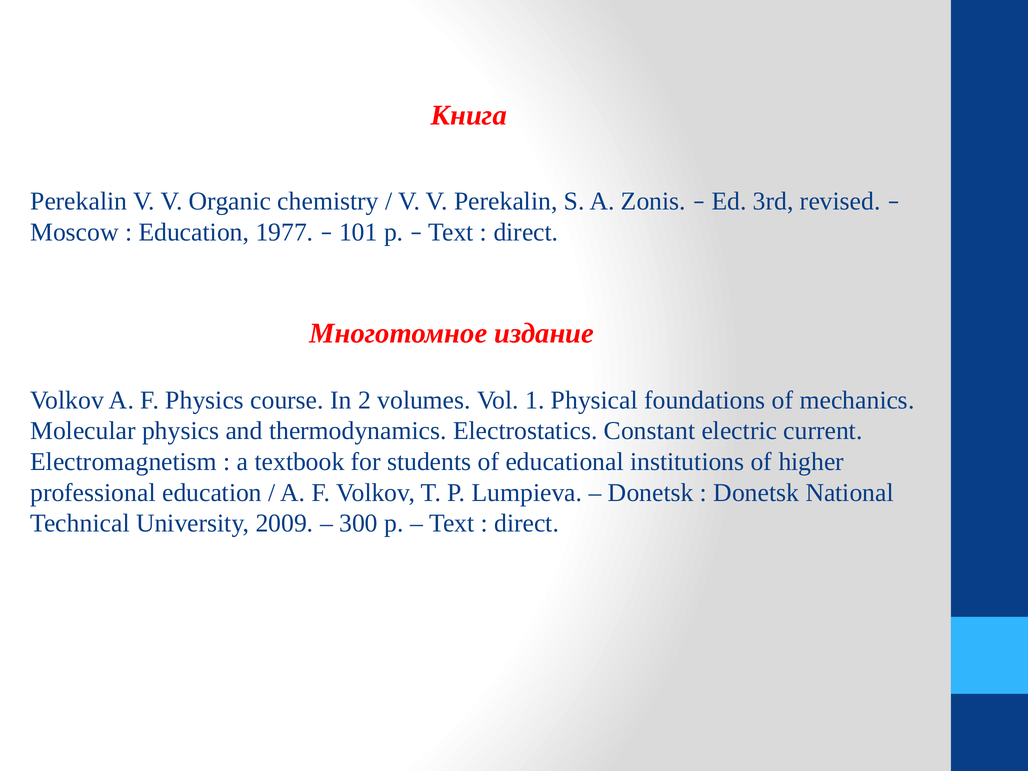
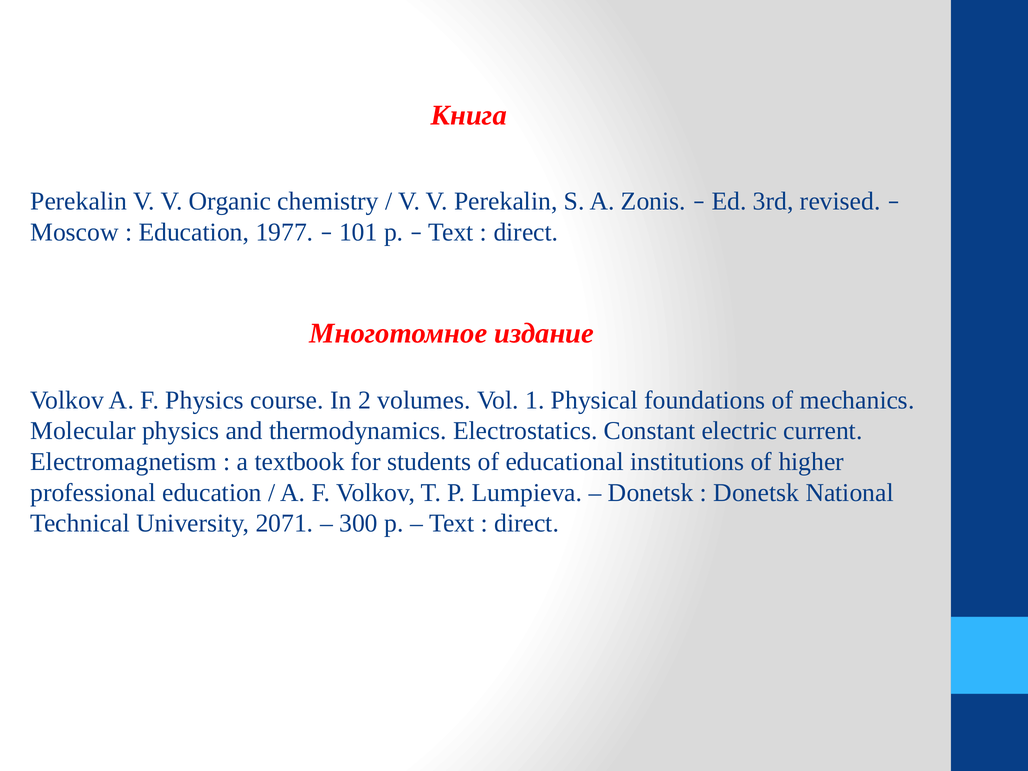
2009: 2009 -> 2071 (284, 523)
